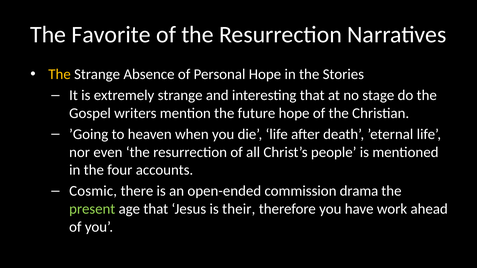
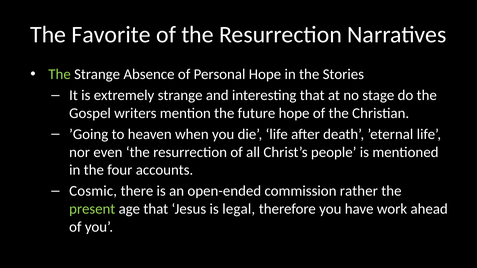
The colour: yellow -> light green (60, 74)
drama: drama -> rather (359, 191)
their: their -> legal (239, 209)
